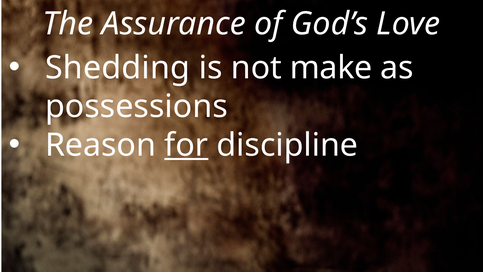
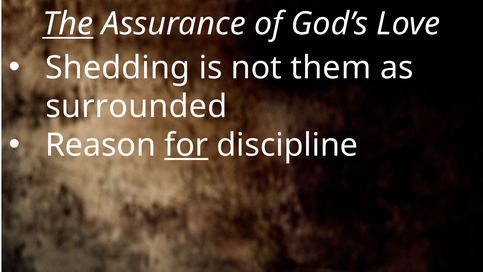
The underline: none -> present (68, 24)
make: make -> them (331, 68)
possessions: possessions -> surrounded (136, 106)
